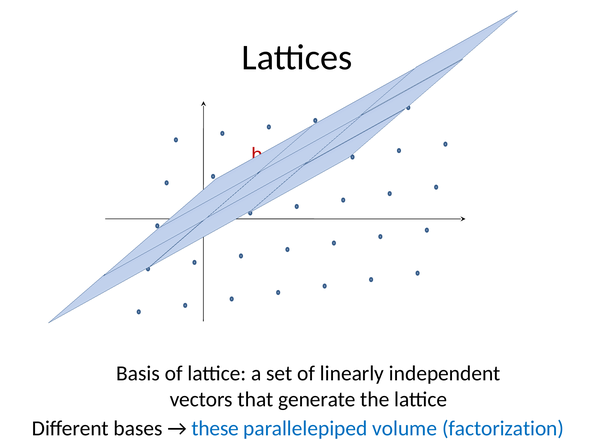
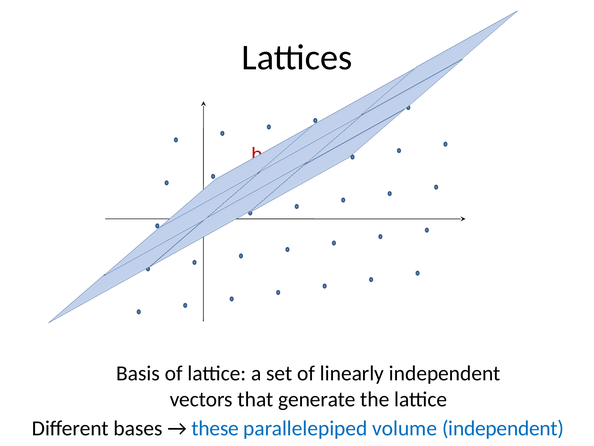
volume factorization: factorization -> independent (503, 428)
